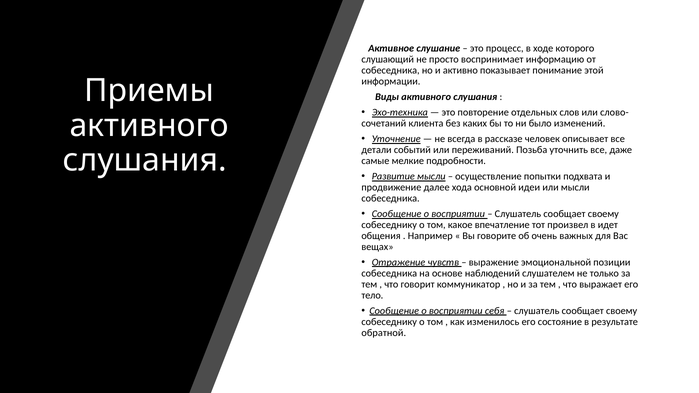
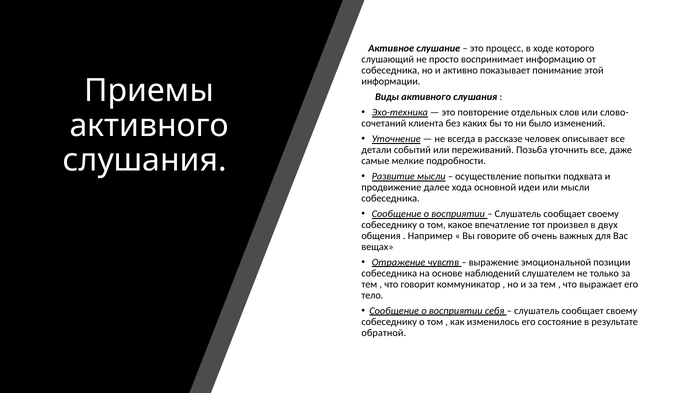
идет: идет -> двух (608, 225)
